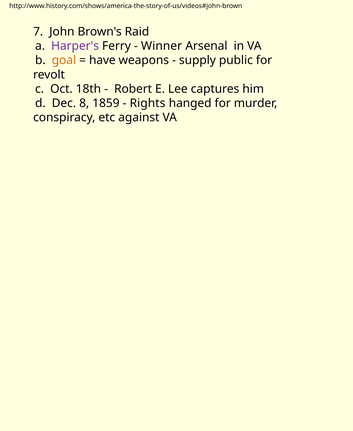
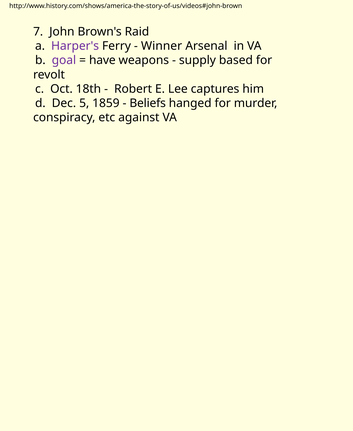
goal colour: orange -> purple (64, 60)
public: public -> based (236, 60)
8: 8 -> 5 (84, 103)
Rights: Rights -> Beliefs (148, 103)
